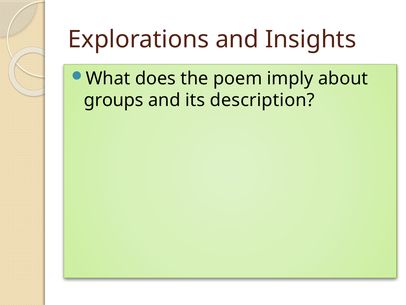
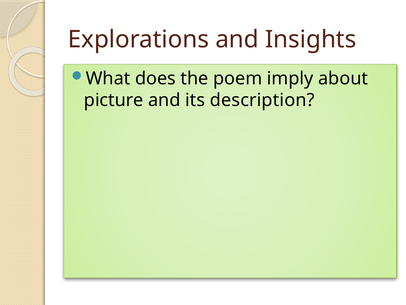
groups: groups -> picture (114, 100)
